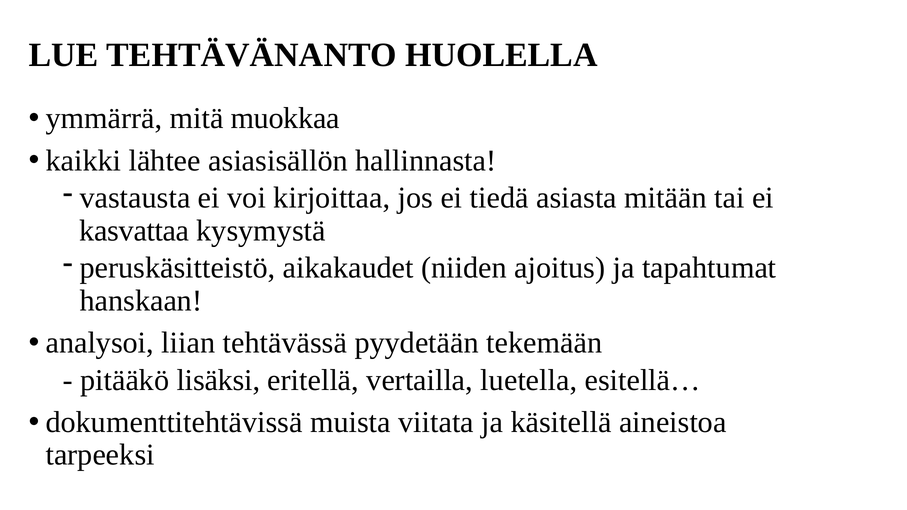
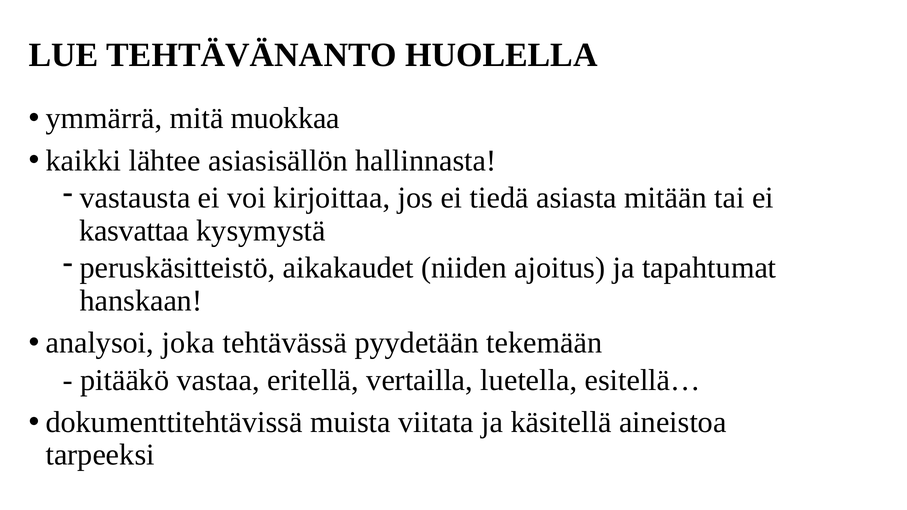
liian: liian -> joka (188, 343)
lisäksi: lisäksi -> vastaa (218, 380)
